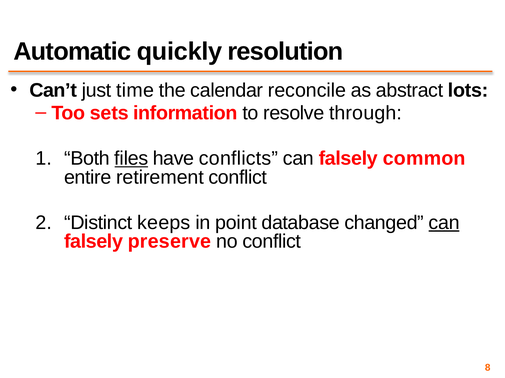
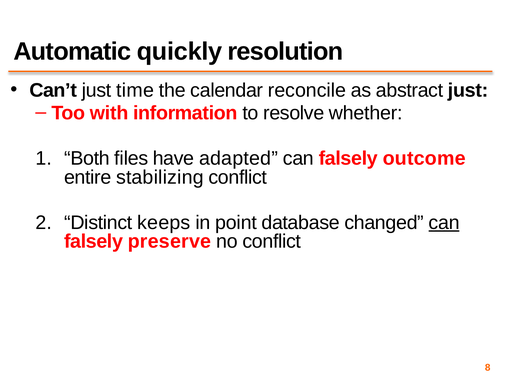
abstract lots: lots -> just (468, 91)
sets: sets -> with (109, 113)
through: through -> whether (366, 113)
files underline: present -> none (131, 159)
conflicts: conflicts -> adapted (239, 159)
common: common -> outcome (424, 159)
retirement: retirement -> stabilizing (160, 178)
